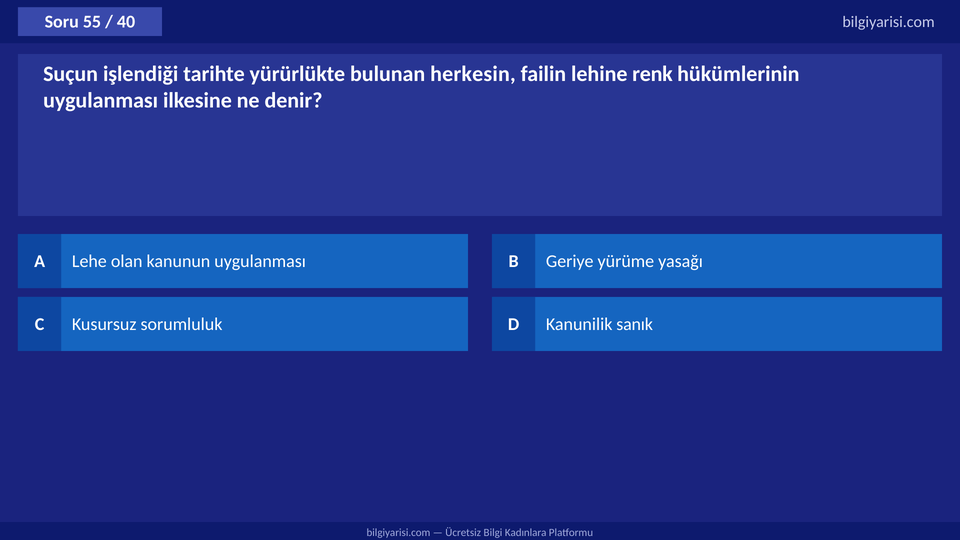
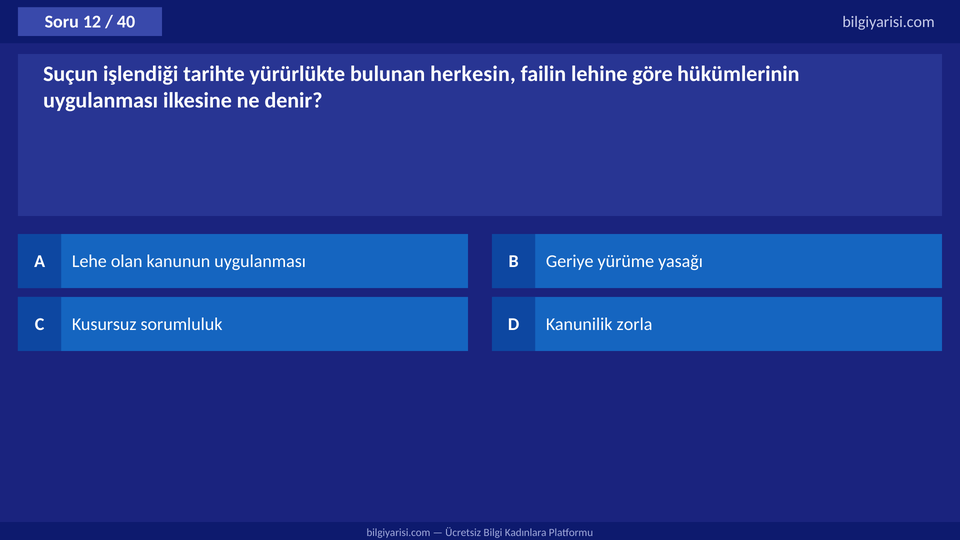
55: 55 -> 12 (92, 22)
renk: renk -> göre (652, 74)
sanık: sanık -> zorla (635, 324)
